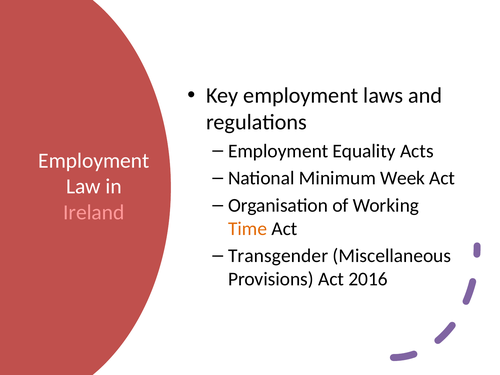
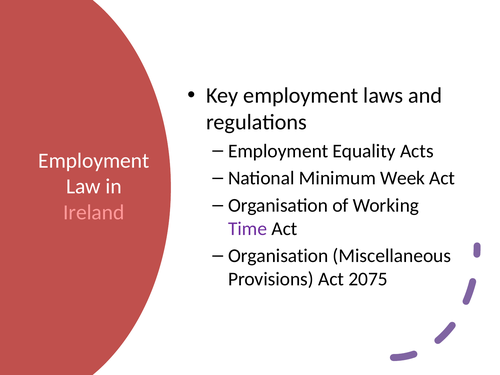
Time colour: orange -> purple (248, 229)
Transgender: Transgender -> Organisation (278, 256)
2016: 2016 -> 2075 (368, 279)
